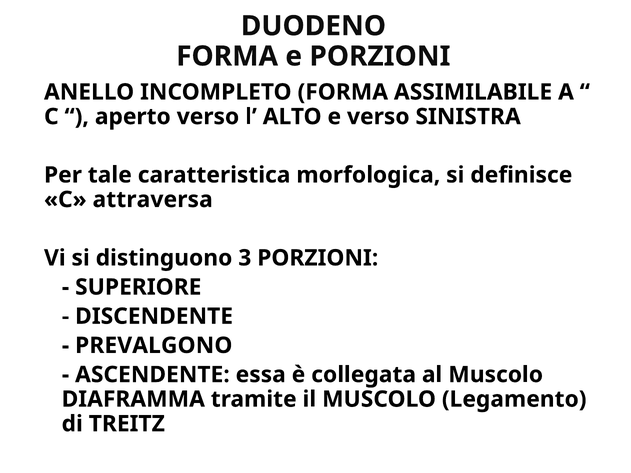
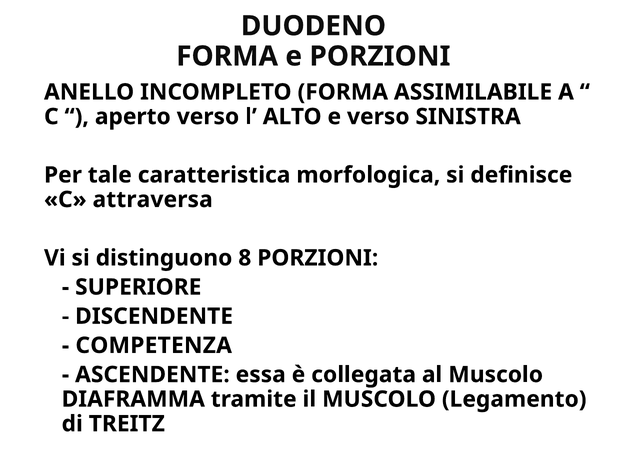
3: 3 -> 8 (245, 258)
PREVALGONO: PREVALGONO -> COMPETENZA (154, 346)
